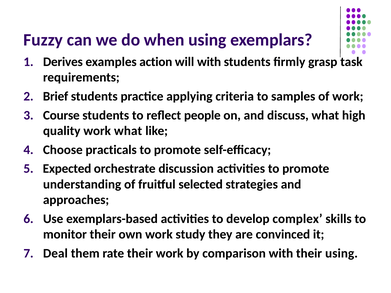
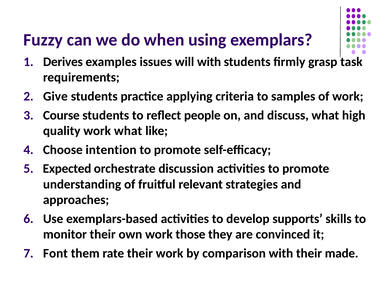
action: action -> issues (156, 62)
Brief: Brief -> Give (55, 96)
practicals: practicals -> intention (111, 150)
selected: selected -> relevant (201, 184)
complex: complex -> supports (298, 219)
study: study -> those (191, 235)
Deal: Deal -> Font (55, 253)
their using: using -> made (342, 253)
